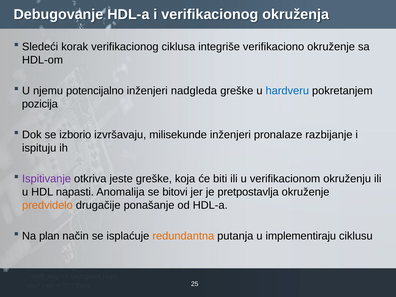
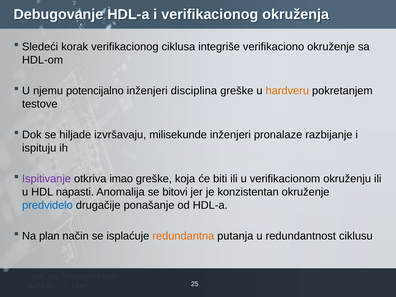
nadgleda: nadgleda -> disciplina (194, 91)
hardveru colour: blue -> orange (287, 91)
pozicija: pozicija -> testove (40, 104)
izborio: izborio -> hiljade (75, 135)
jeste: jeste -> imao (121, 179)
pretpostavlja: pretpostavlja -> konzistentan (248, 192)
predvidelo colour: orange -> blue (47, 205)
implementiraju: implementiraju -> redundantnost (301, 236)
